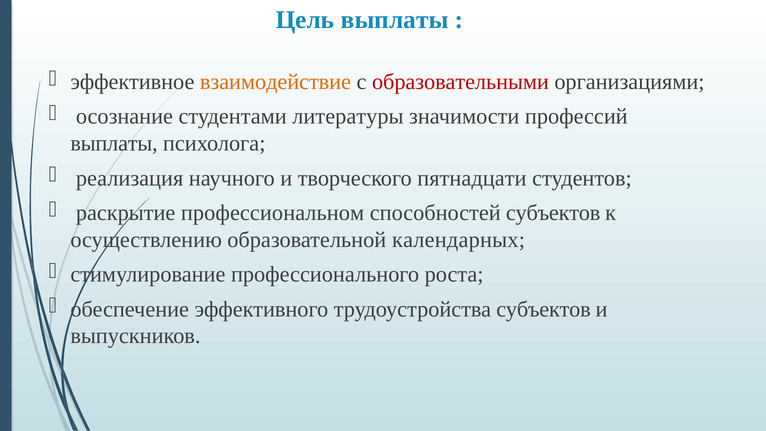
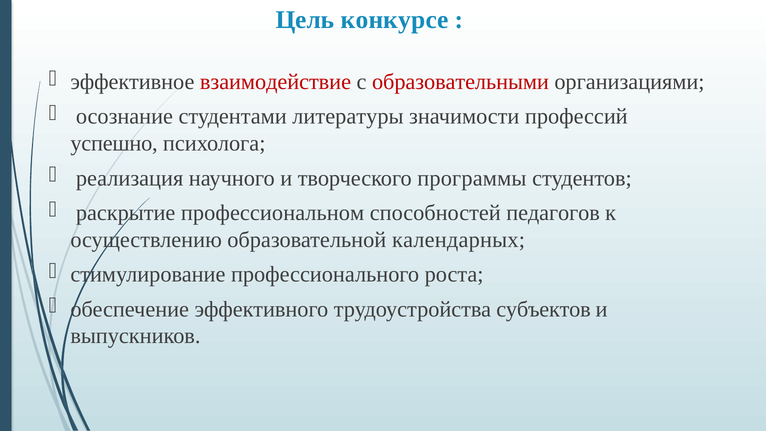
Цель выплаты: выплаты -> конкурсе (395, 20)
взаимодействие colour: orange -> red (276, 82)
выплаты: выплаты -> успешно (114, 143)
пятнадцати: пятнадцати -> программы (472, 178)
способностей субъектов: субъектов -> педагогов (553, 213)
